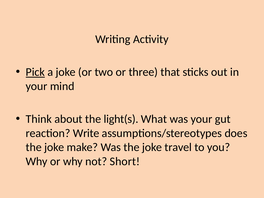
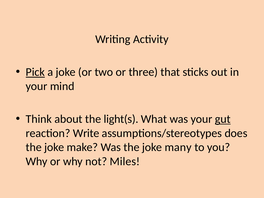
gut underline: none -> present (223, 119)
travel: travel -> many (178, 147)
Short: Short -> Miles (125, 161)
